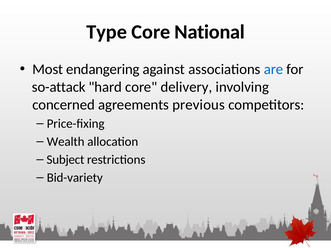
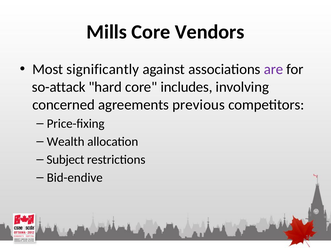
Type: Type -> Mills (107, 32)
National: National -> Vendors (210, 32)
endangering: endangering -> significantly (103, 69)
are colour: blue -> purple (274, 69)
delivery: delivery -> includes (187, 87)
Bid-variety: Bid-variety -> Bid-endive (75, 178)
